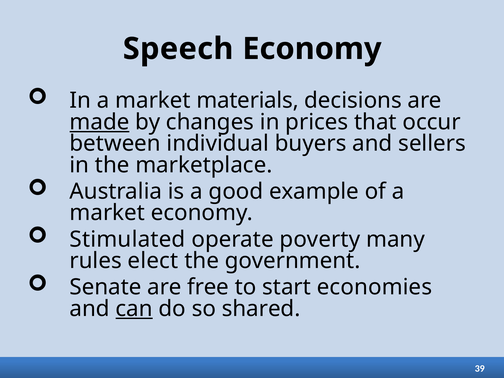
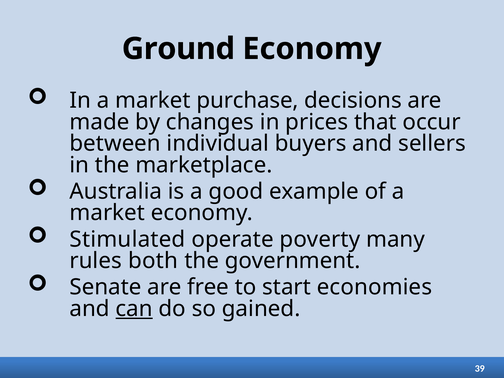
Speech: Speech -> Ground (178, 49)
materials: materials -> purchase (248, 100)
made underline: present -> none (100, 122)
elect: elect -> both (153, 261)
shared: shared -> gained (261, 309)
